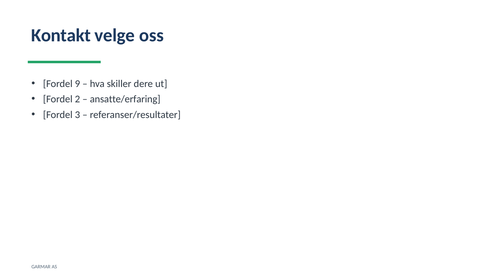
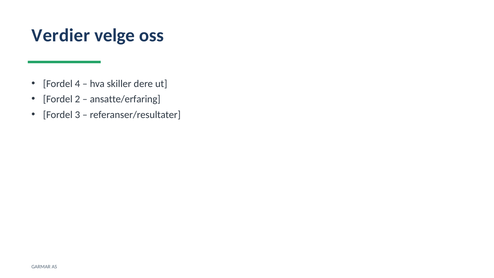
Kontakt: Kontakt -> Verdier (61, 35)
9: 9 -> 4 (77, 84)
